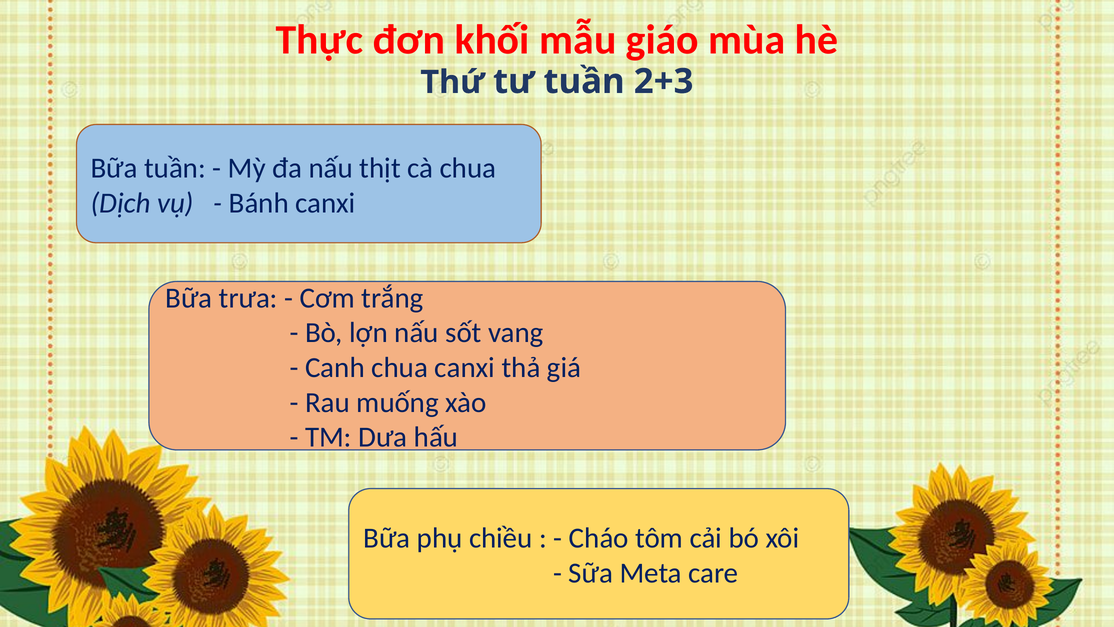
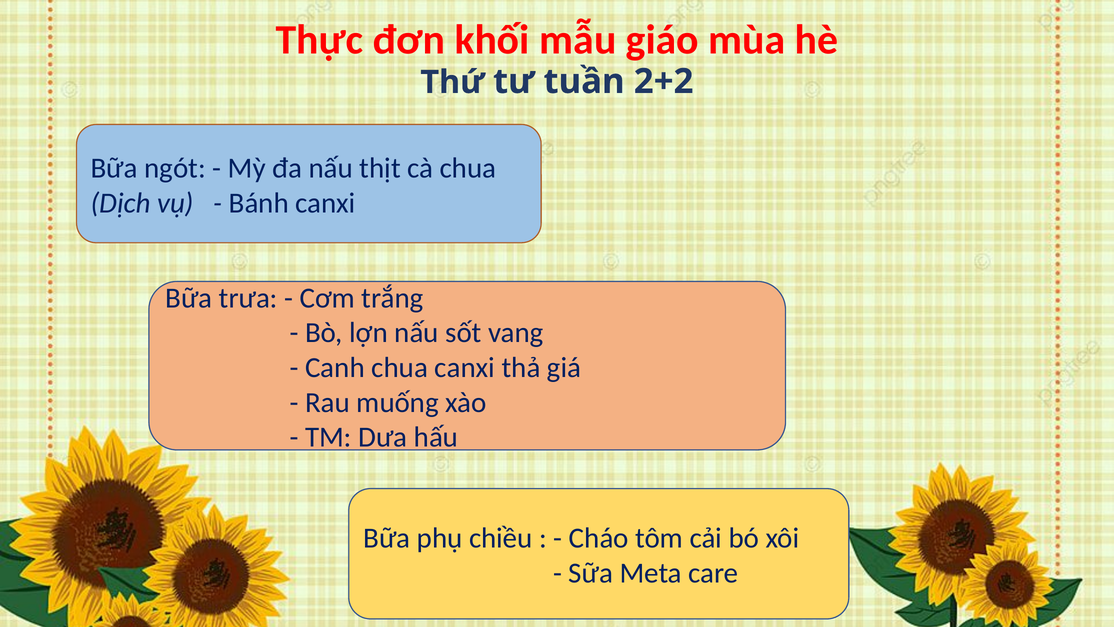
2+3: 2+3 -> 2+2 (664, 81)
Bữa tuần: tuần -> ngót (175, 168)
